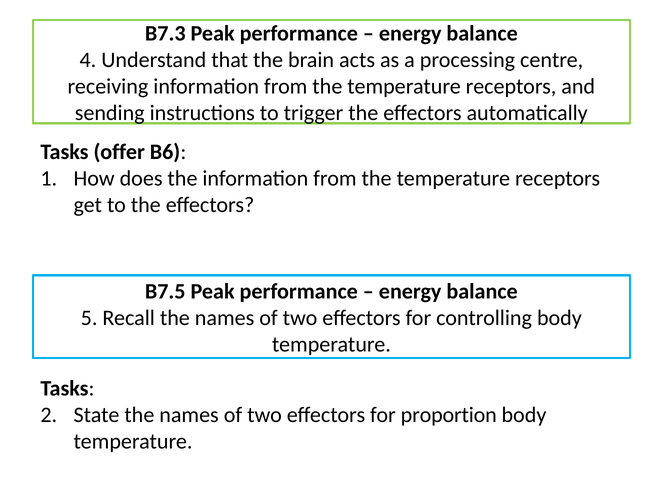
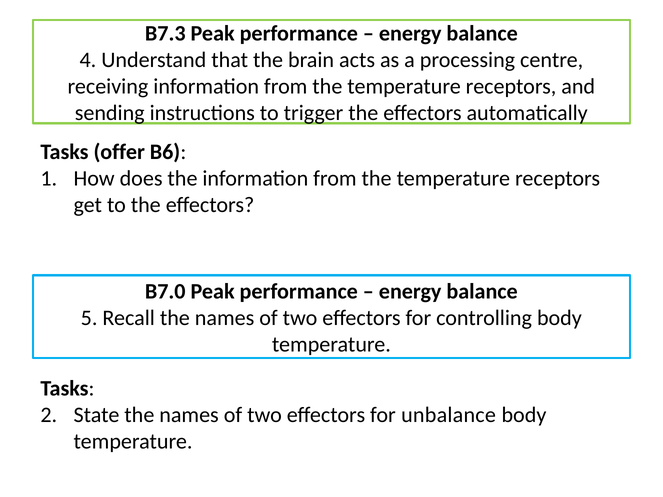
B7.5: B7.5 -> B7.0 (165, 292)
proportion: proportion -> unbalance (449, 415)
